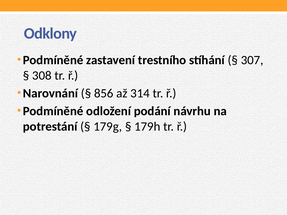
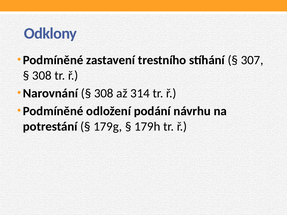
856: 856 -> 308 (104, 93)
